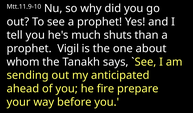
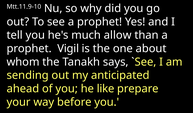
shuts: shuts -> allow (118, 35)
fire: fire -> like (106, 89)
